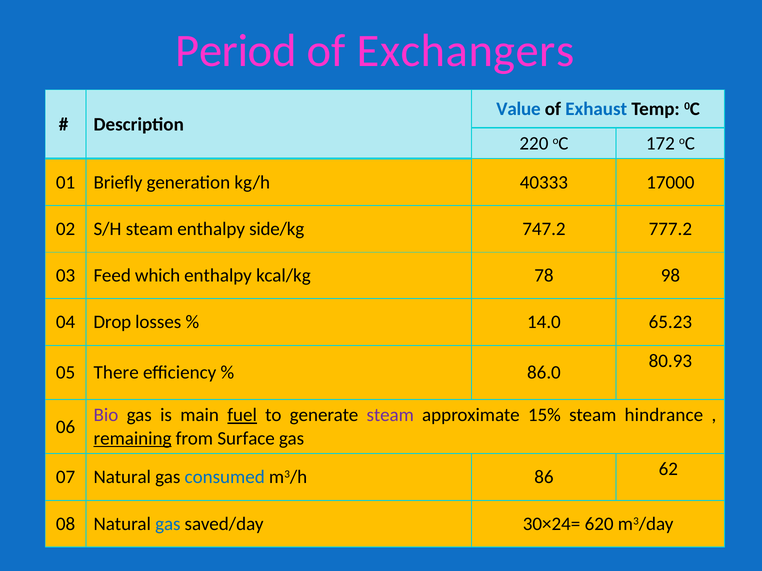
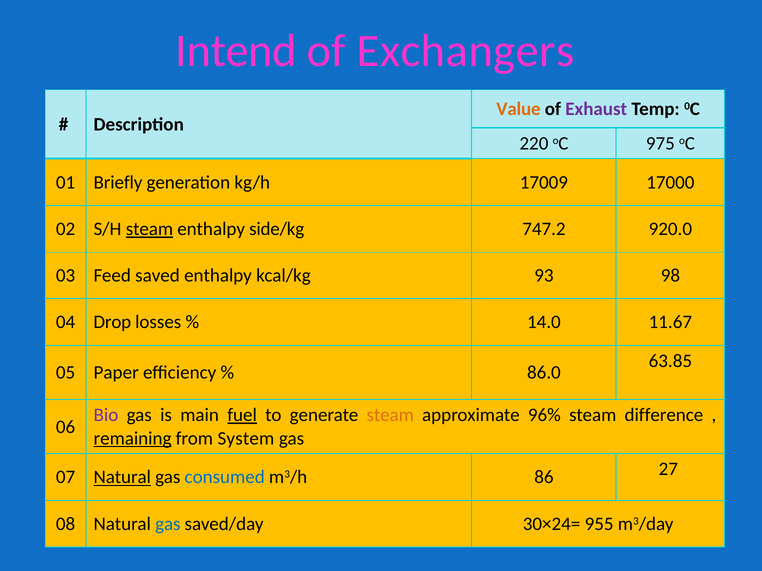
Period: Period -> Intend (236, 51)
Value colour: blue -> orange (519, 109)
Exhaust colour: blue -> purple (596, 109)
172: 172 -> 975 (660, 144)
40333: 40333 -> 17009 (544, 182)
steam underline: none -> present (149, 229)
777.2: 777.2 -> 920.0 (670, 229)
which: which -> saved (158, 276)
78: 78 -> 93 (544, 276)
65.23: 65.23 -> 11.67 (670, 322)
80.93: 80.93 -> 63.85 (670, 361)
There: There -> Paper (116, 373)
steam colour: purple -> orange (390, 415)
15%: 15% -> 96% (544, 415)
hindrance: hindrance -> difference (664, 415)
Surface: Surface -> System (246, 439)
Natural underline: none -> present (122, 478)
62: 62 -> 27 (668, 470)
620: 620 -> 955 (599, 524)
